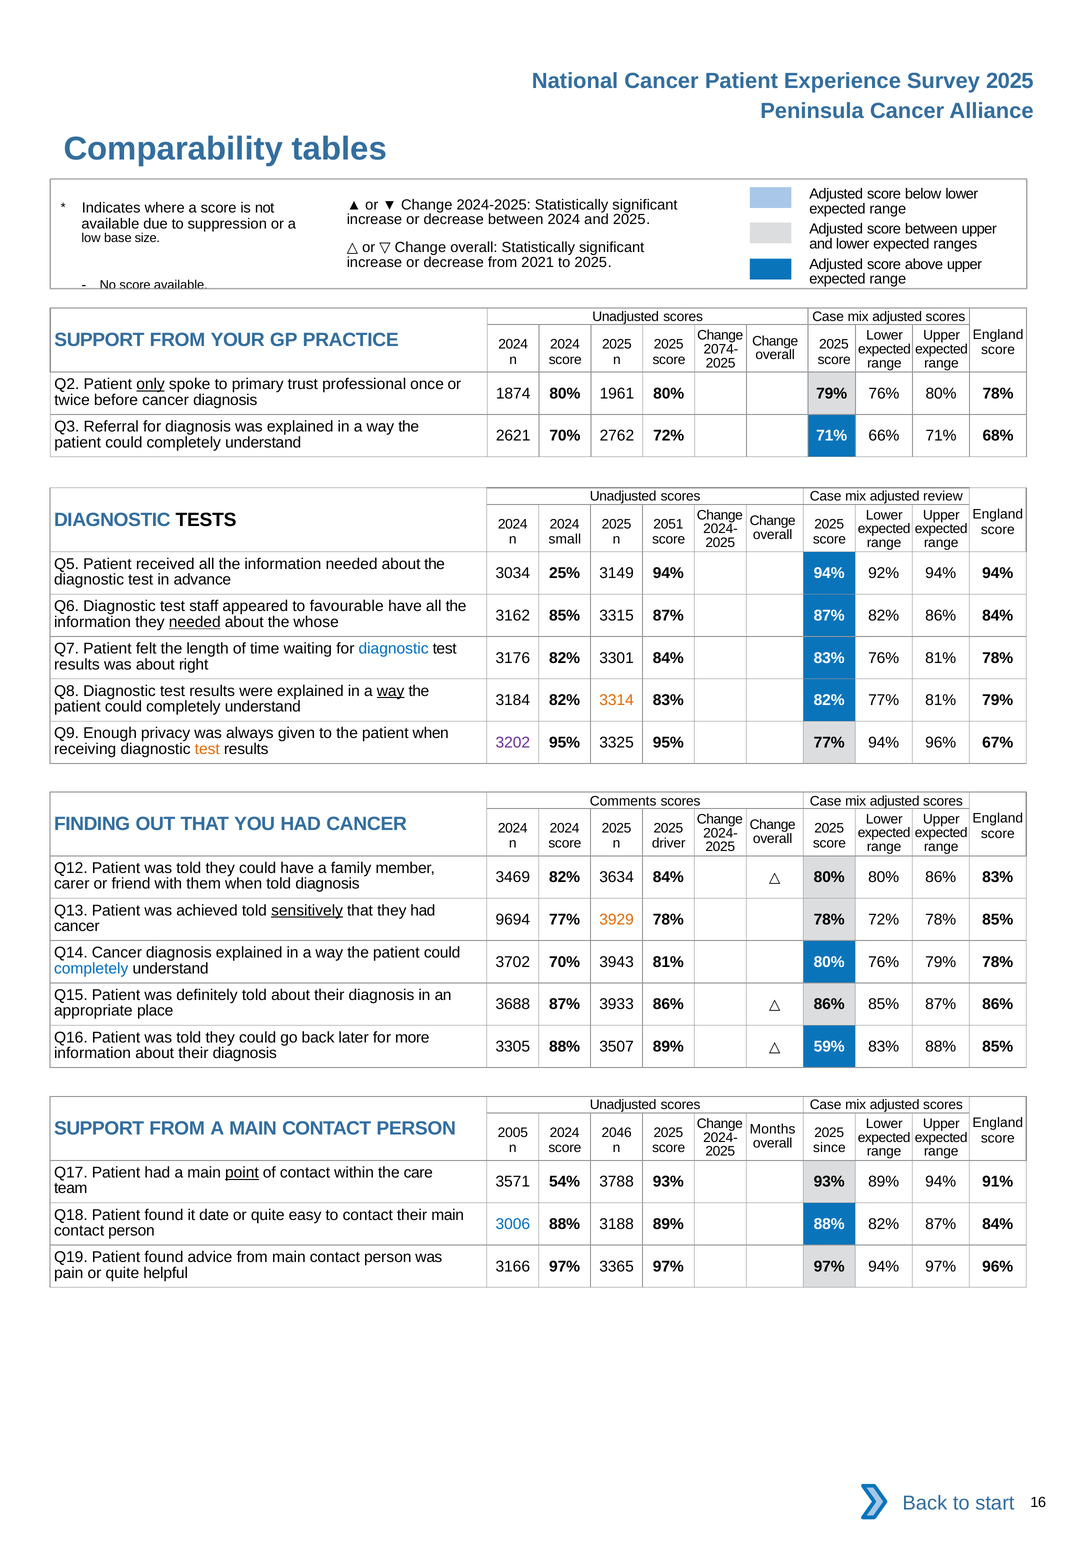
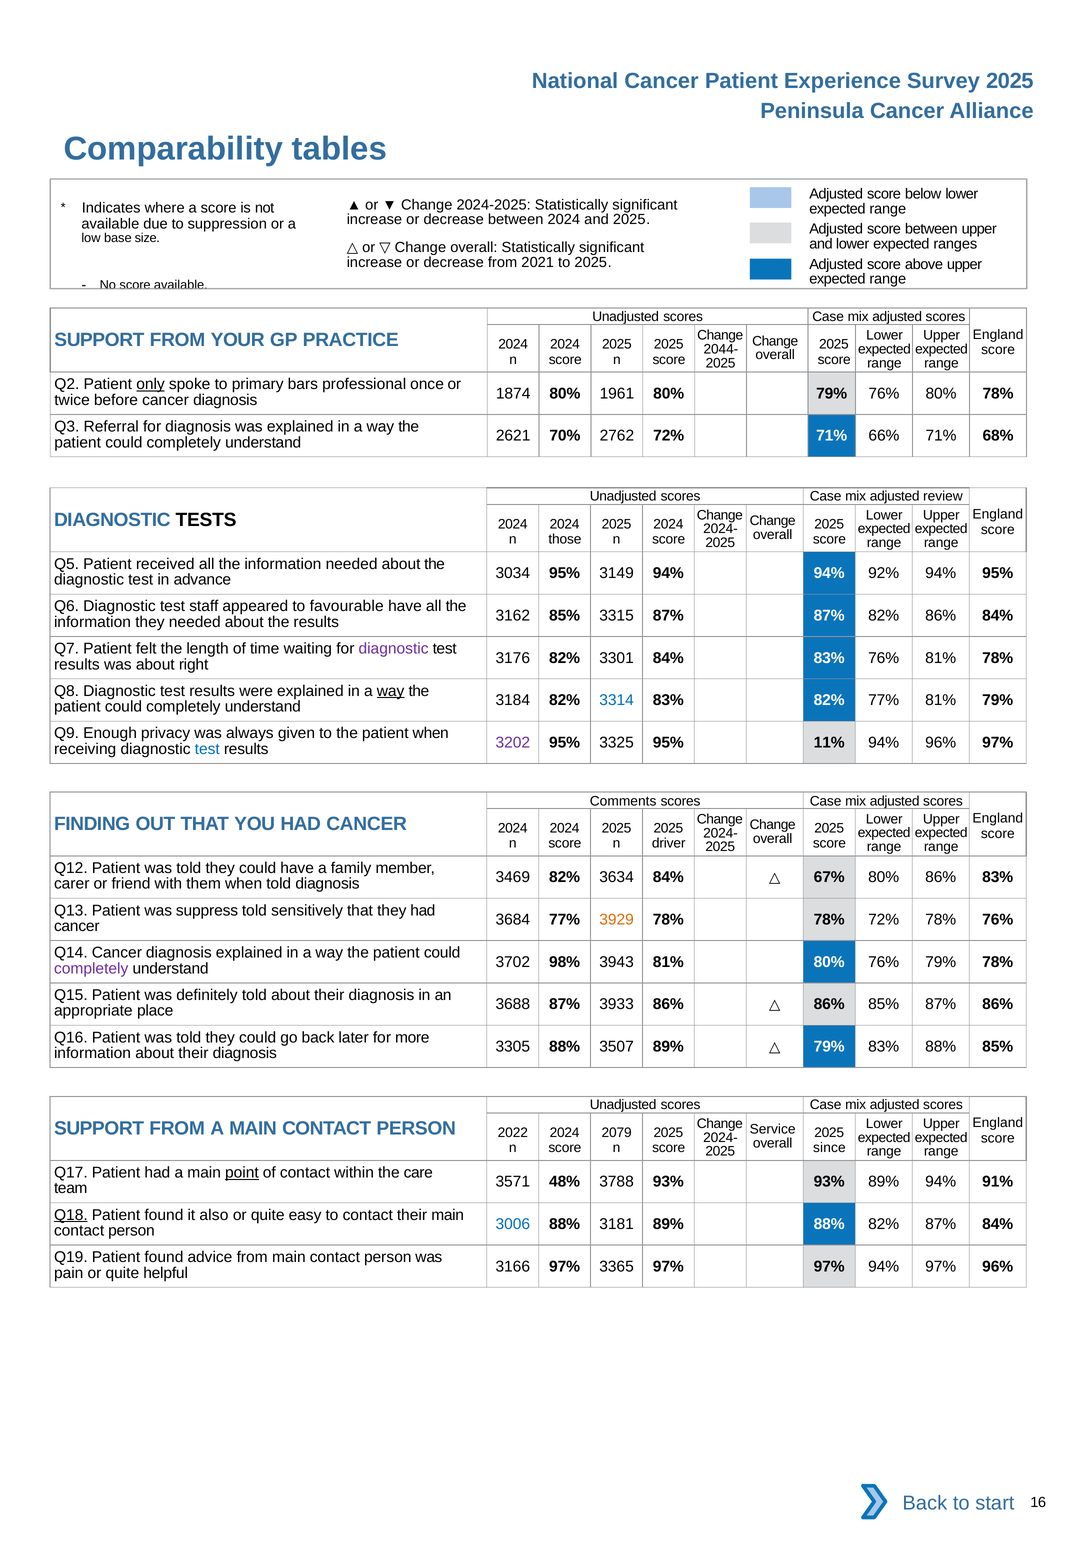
2074-: 2074- -> 2044- (721, 349)
trust: trust -> bars (303, 384)
2051: 2051 -> 2024 (668, 524)
small: small -> those (565, 539)
3034 25%: 25% -> 95% (565, 573)
92% 94% 94%: 94% -> 95% (998, 573)
needed underline: present -> none (195, 622)
the whose: whose -> results (316, 622)
diagnostic colour: blue -> purple (394, 649)
3314 colour: orange -> blue (617, 700)
test colour: orange -> blue (207, 749)
95% 77%: 77% -> 11% (829, 743)
96% 67%: 67% -> 97% (998, 743)
80%: 80% -> 67% (829, 877)
achieved: achieved -> suppress (207, 910)
sensitively underline: present -> none (307, 910)
9694: 9694 -> 3684 (513, 920)
78% 85%: 85% -> 76% (998, 920)
completely colour: blue -> purple (91, 969)
3702 70%: 70% -> 98% (565, 962)
59%: 59% -> 79% (829, 1047)
Months: Months -> Service (773, 1129)
2005: 2005 -> 2022 (513, 1133)
2046: 2046 -> 2079 (617, 1133)
54%: 54% -> 48% (565, 1182)
Q18 underline: none -> present (71, 1215)
date: date -> also (214, 1215)
3188: 3188 -> 3181 (617, 1224)
